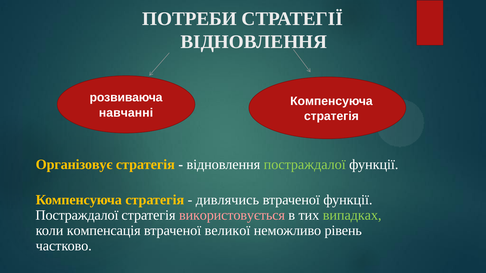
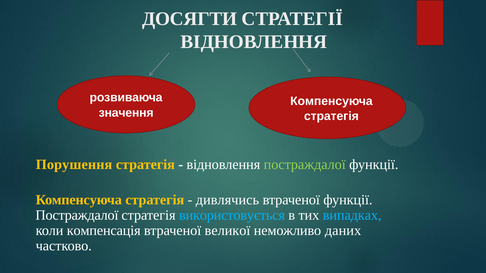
ПОТРЕБИ: ПОТРЕБИ -> ДОСЯГТИ (190, 19)
навчанні: навчанні -> значення (126, 113)
Організовує: Організовує -> Порушення (74, 165)
використовується colour: pink -> light blue (232, 215)
випадках colour: light green -> light blue (352, 215)
рівень: рівень -> даних (343, 231)
